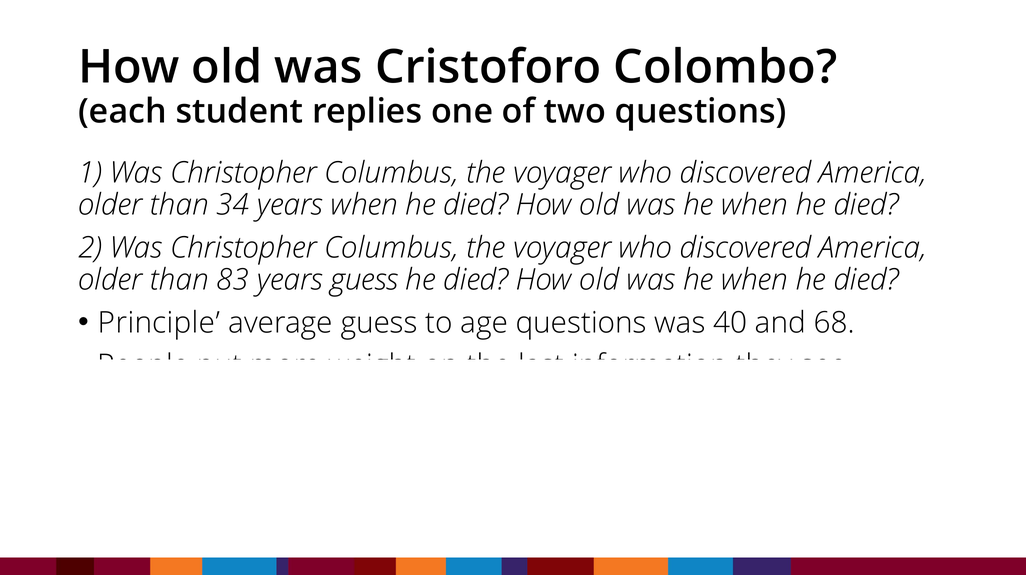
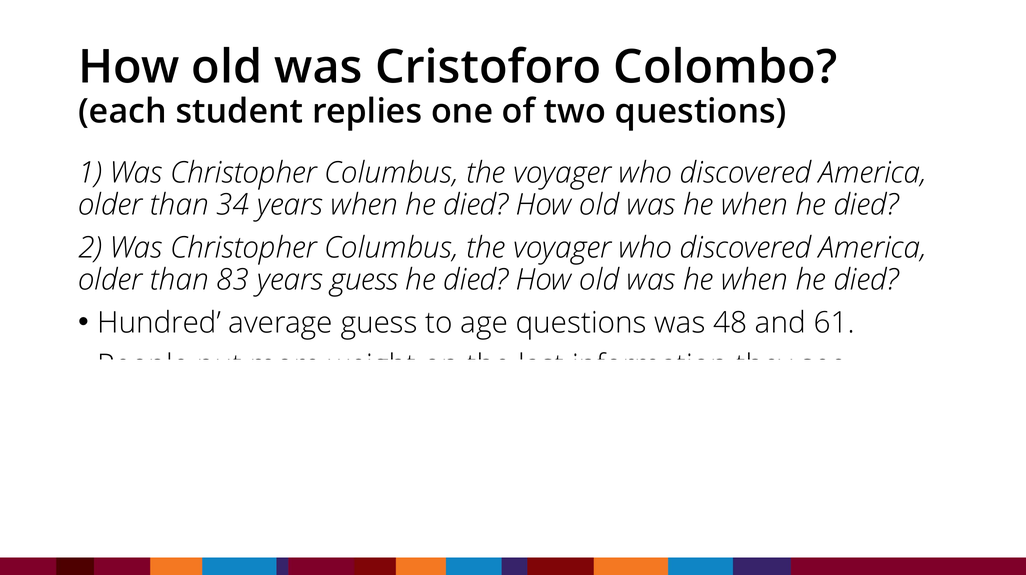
Principle: Principle -> Hundred (159, 323)
40: 40 -> 48 (730, 323)
68: 68 -> 61 (834, 323)
